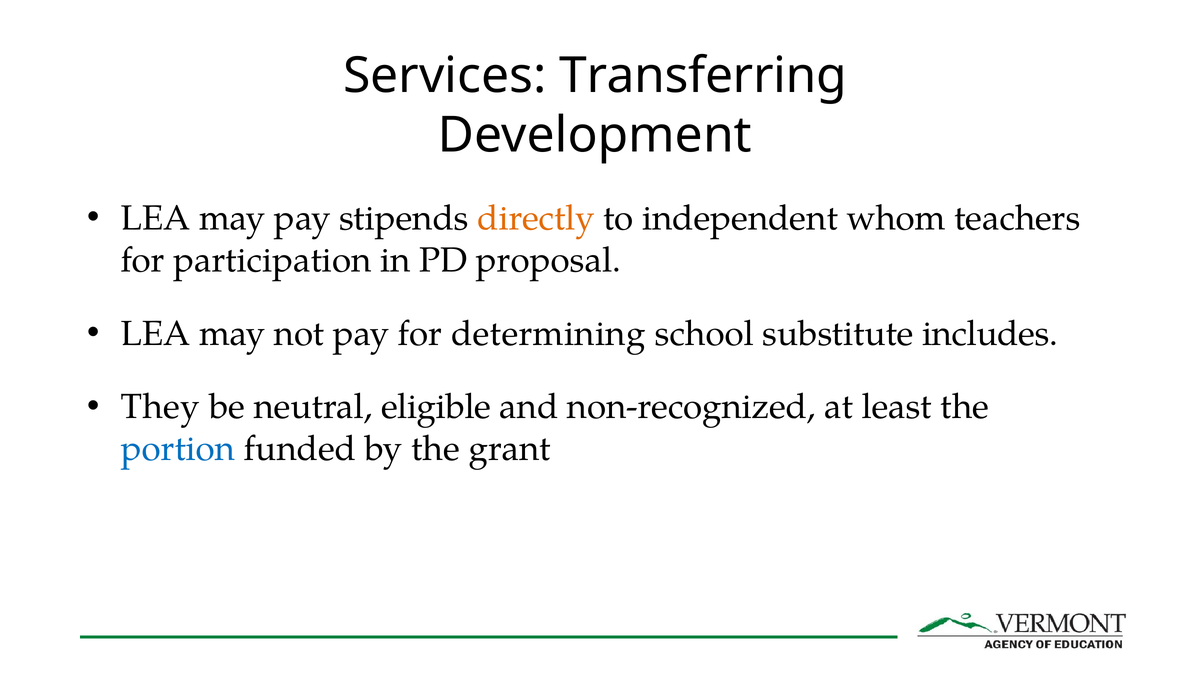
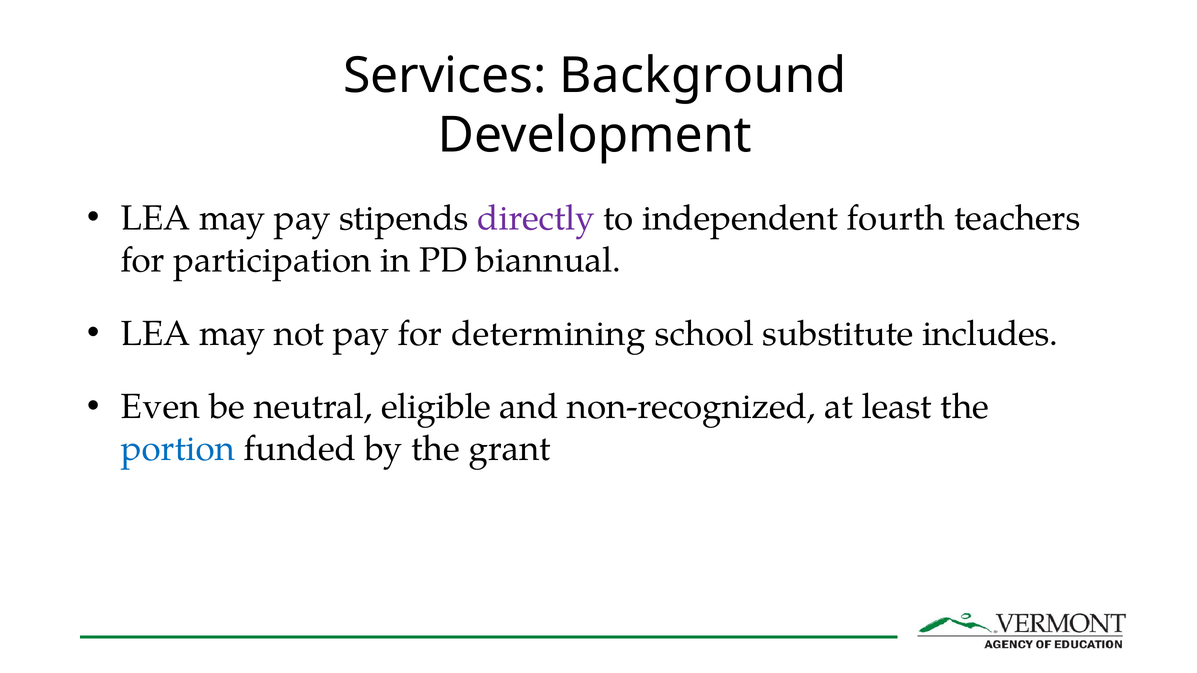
Transferring: Transferring -> Background (703, 76)
directly colour: orange -> purple (536, 218)
whom: whom -> fourth (896, 218)
proposal: proposal -> biannual (548, 260)
They: They -> Even (160, 407)
